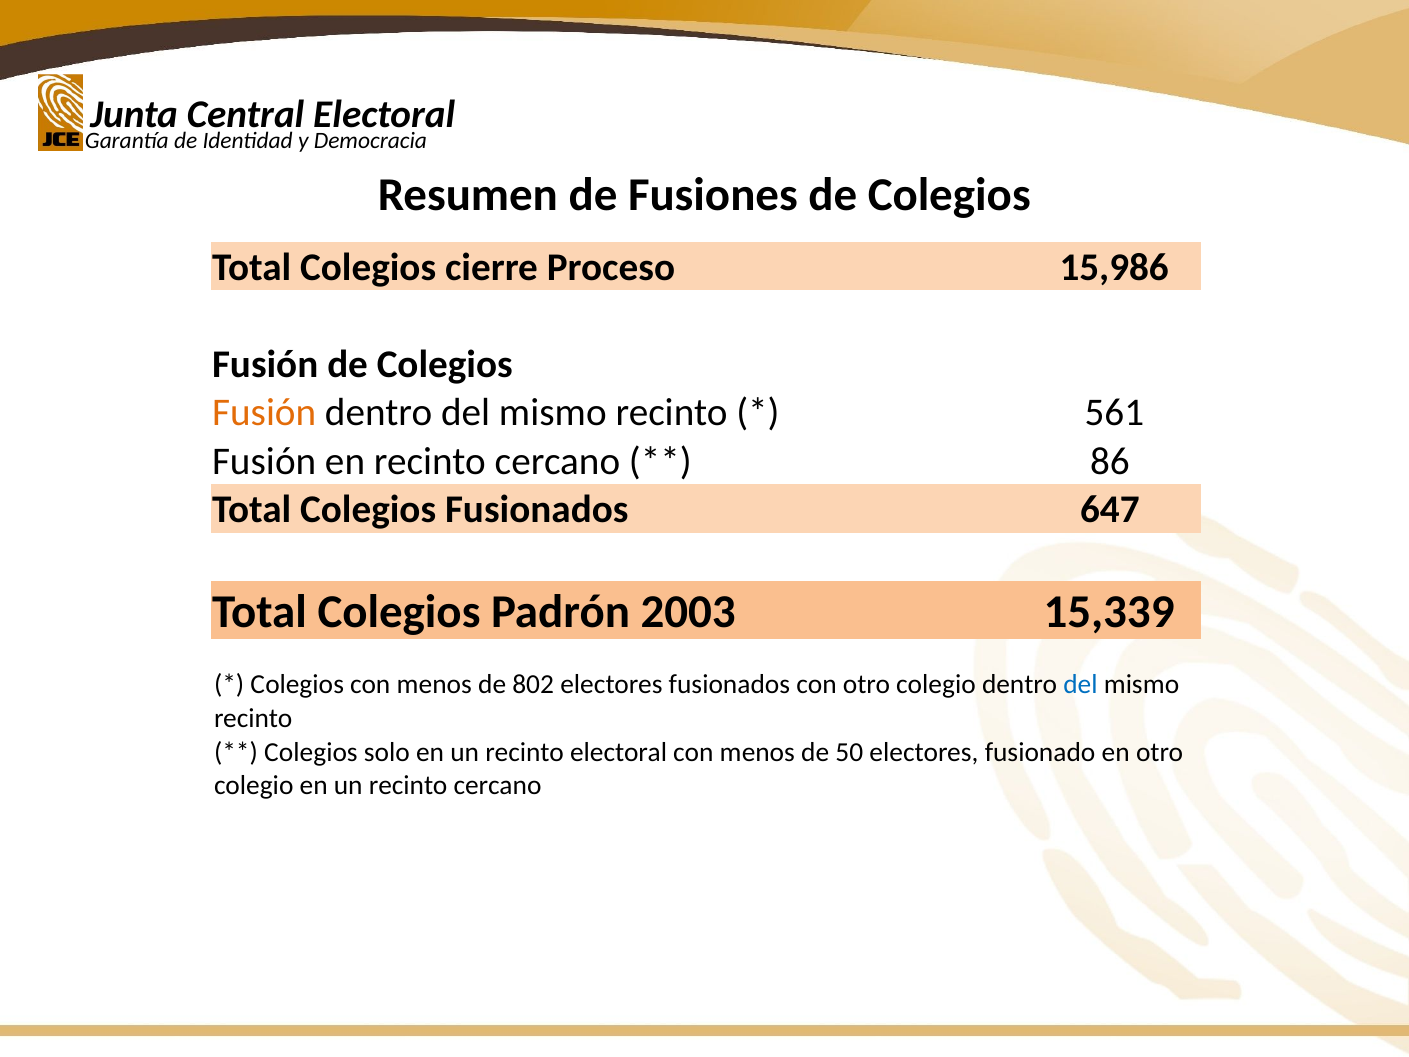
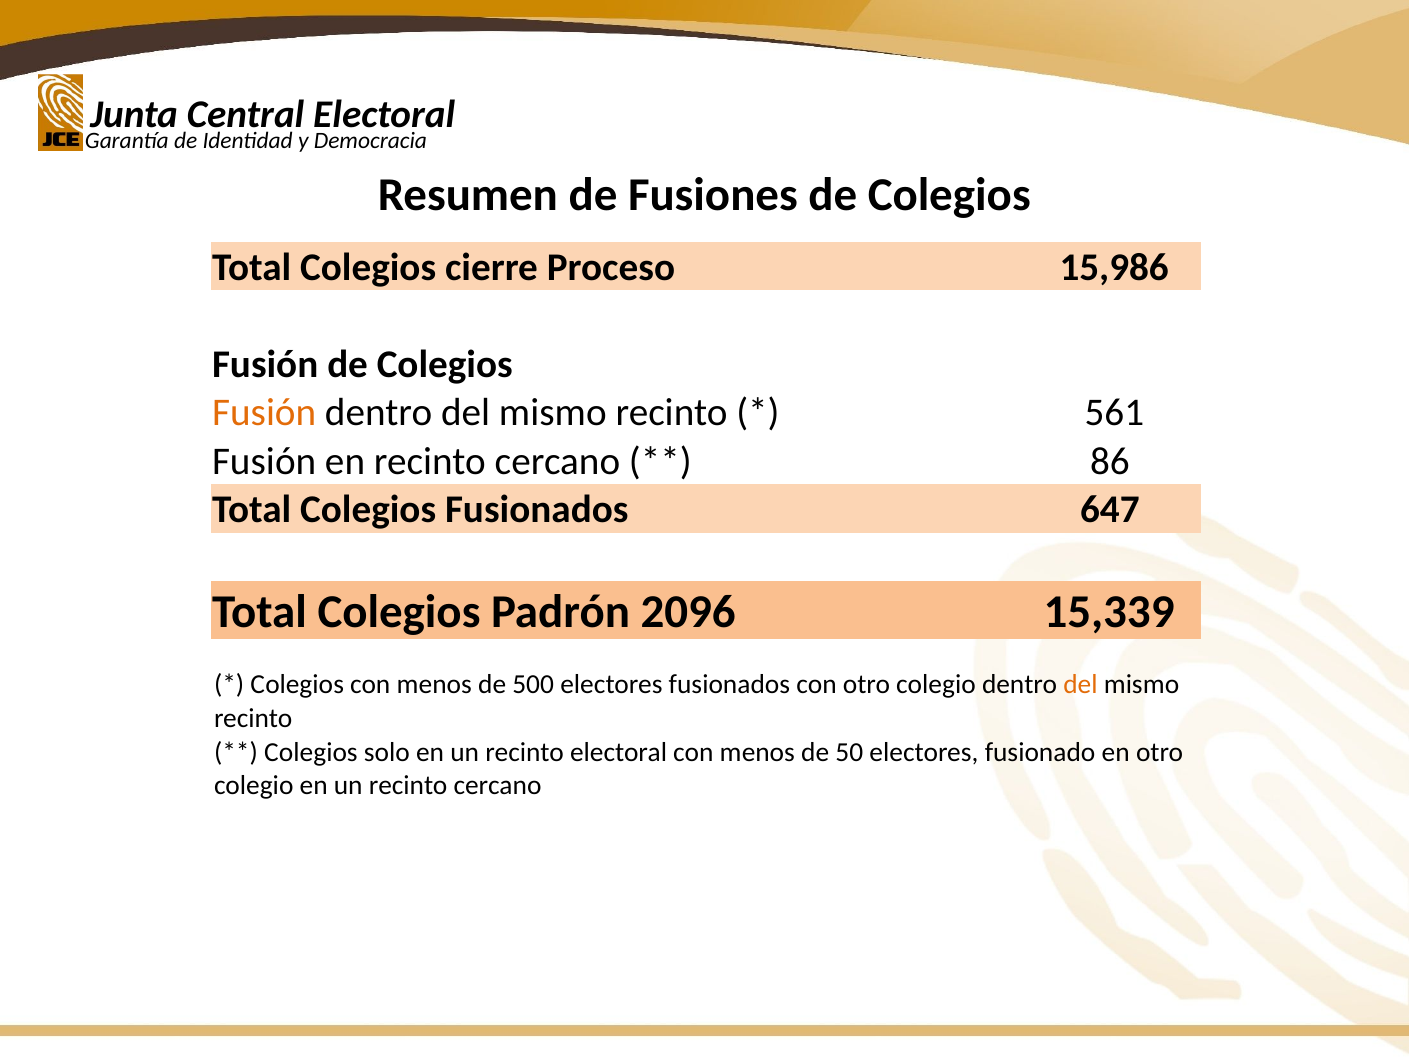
2003: 2003 -> 2096 (688, 612)
802: 802 -> 500 (533, 685)
del colour: blue -> orange (1080, 685)
